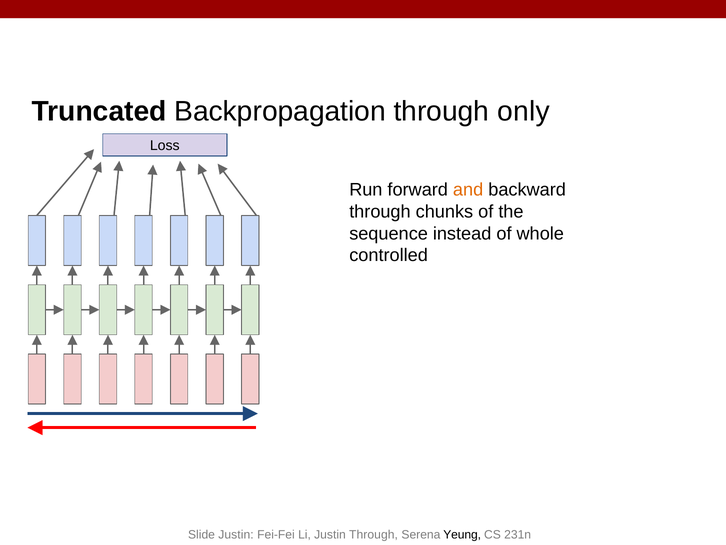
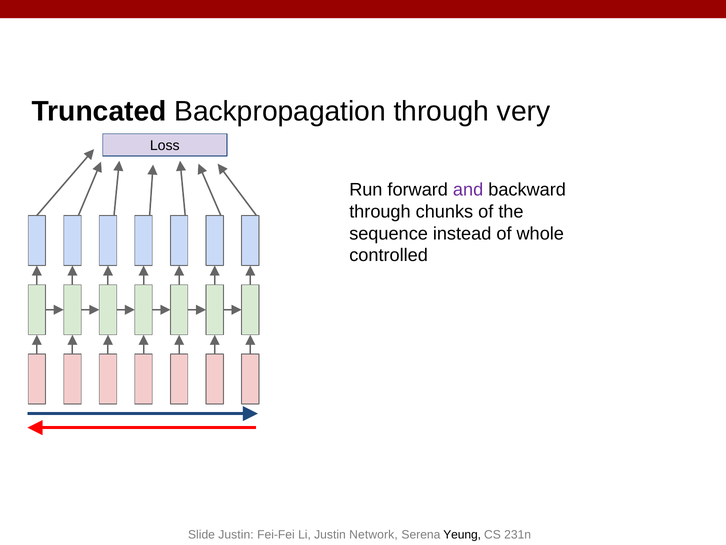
only: only -> very (524, 111)
and colour: orange -> purple (468, 190)
Justin Through: Through -> Network (373, 534)
